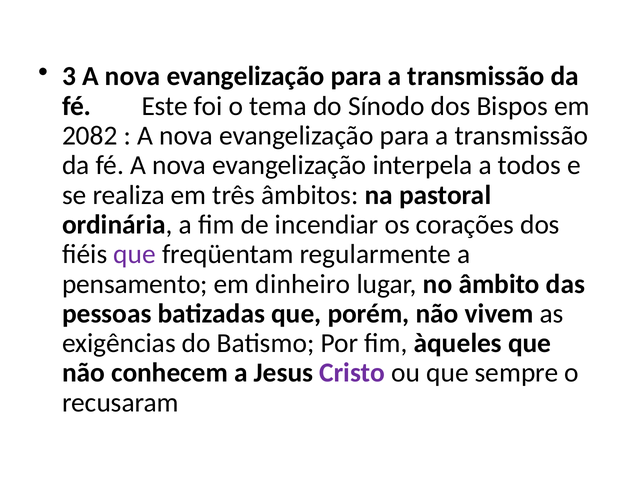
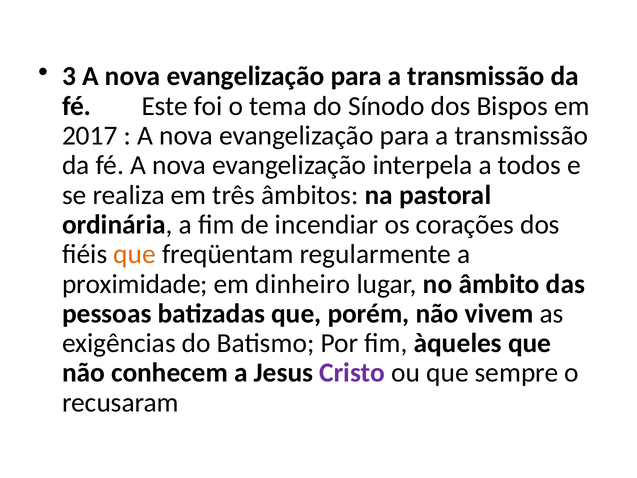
2082: 2082 -> 2017 (90, 136)
que colour: purple -> orange (135, 254)
pensamento: pensamento -> proximidade (135, 284)
